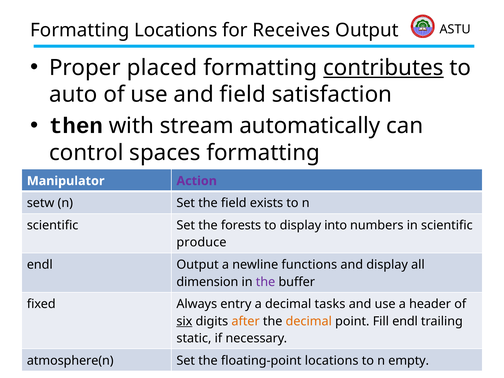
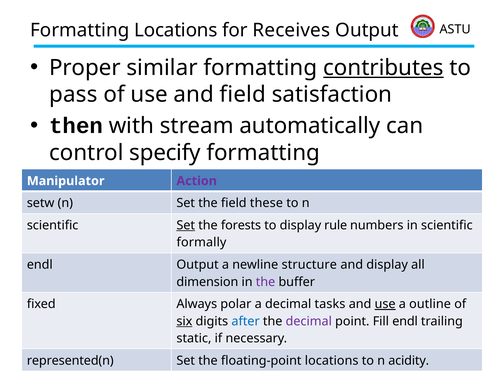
placed: placed -> similar (162, 68)
auto: auto -> pass (73, 94)
spaces: spaces -> specify (165, 153)
exists: exists -> these (266, 203)
Set underline: none -> present (186, 225)
into: into -> rule (336, 225)
produce: produce -> formally (201, 243)
functions: functions -> structure (309, 265)
entry: entry -> polar (236, 304)
use underline: none -> present (385, 304)
header: header -> outline (430, 304)
after colour: orange -> blue (246, 321)
decimal colour: orange -> purple (309, 321)
atmosphere(n: atmosphere(n -> represented(n (70, 361)
empty: empty -> acidity (409, 361)
